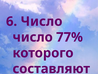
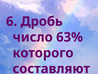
6 Число: Число -> Дробь (42, 21)
77%: 77% -> 63% (70, 37)
